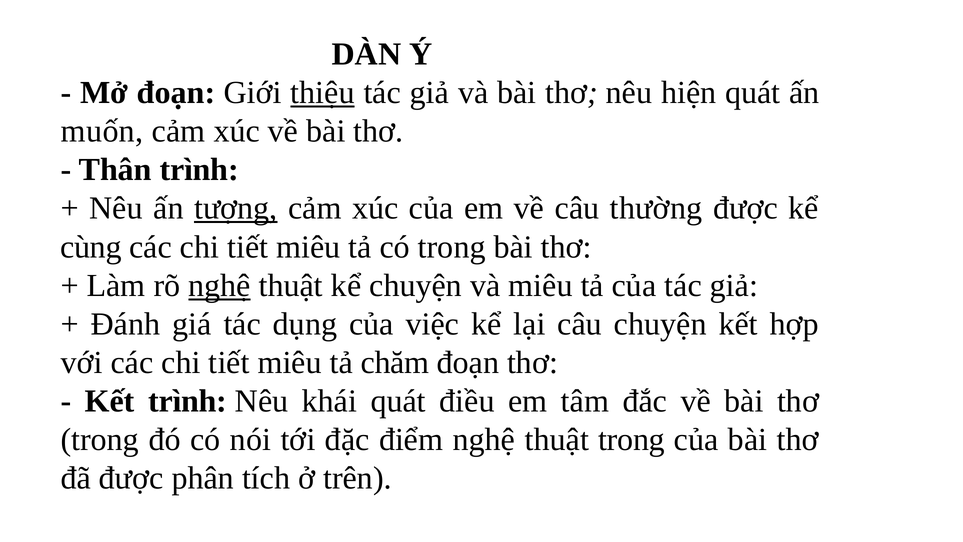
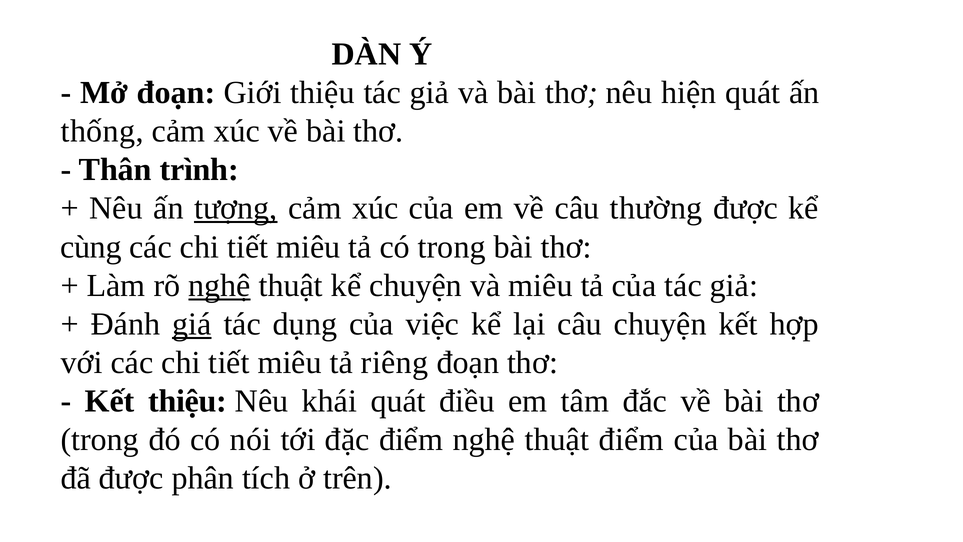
thiệu underline: present -> none (323, 93)
muốn: muốn -> thống (102, 131)
giá underline: none -> present (192, 324)
chăm: chăm -> riêng (395, 362)
Kết trình: trình -> thiệu (188, 401)
thuật trong: trong -> điểm (631, 439)
